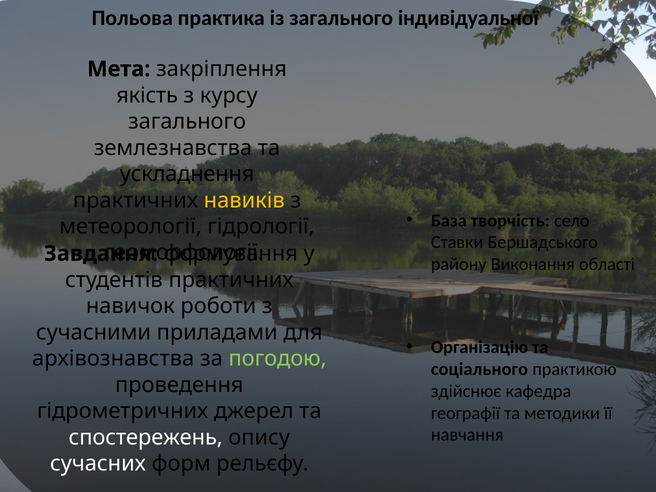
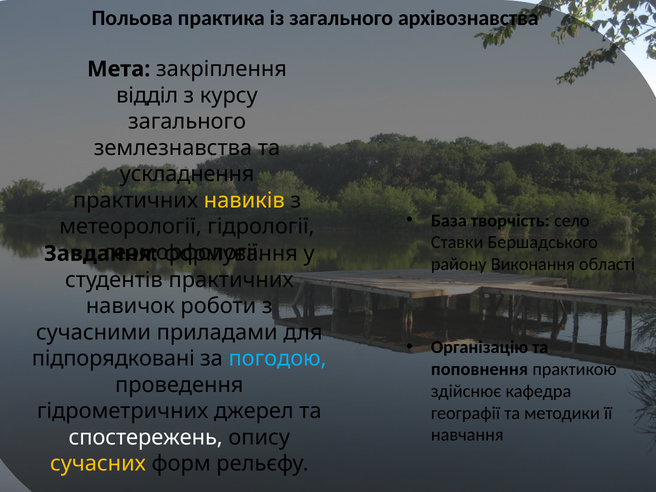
індивідуальної: індивідуальної -> архівознавства (468, 18)
якість: якість -> відділ (147, 95)
архівознавства: архівознавства -> підпорядковані (113, 359)
погодою colour: light green -> light blue (278, 359)
соціального: соціального -> поповнення (479, 369)
сучасних colour: white -> yellow (98, 464)
